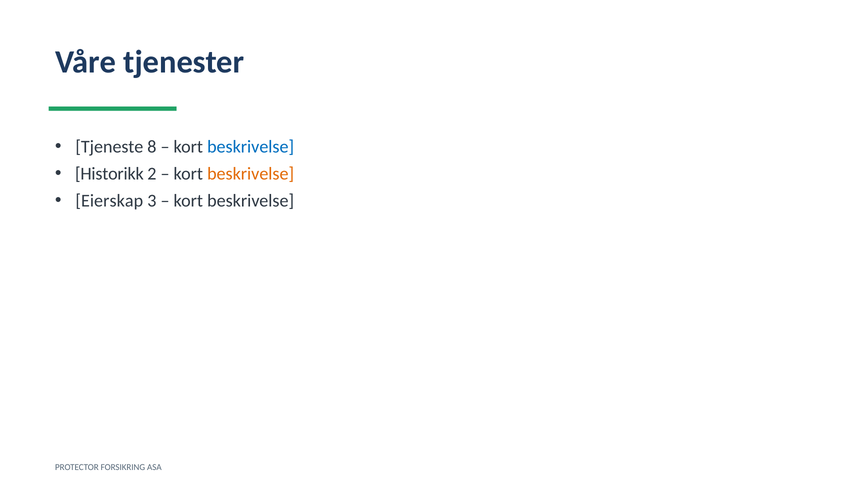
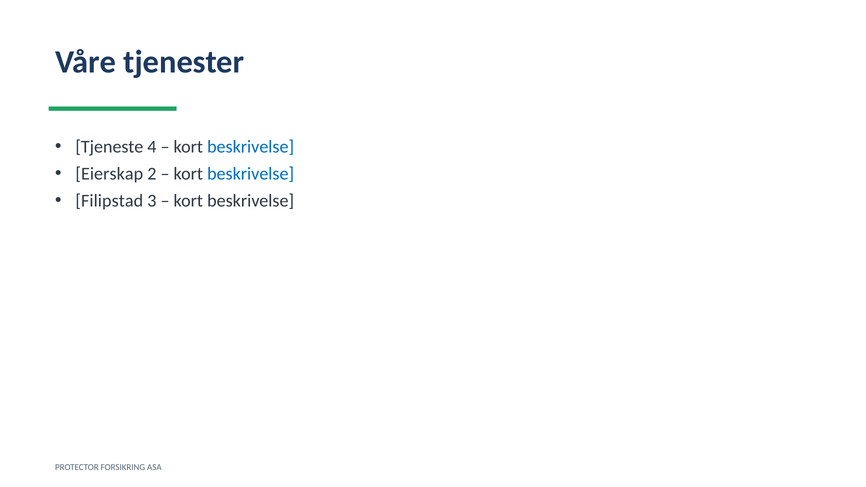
8: 8 -> 4 (152, 147)
Historikk: Historikk -> Eierskap (109, 174)
beskrivelse colour: orange -> blue (251, 174)
Eierskap: Eierskap -> Filipstad (109, 201)
